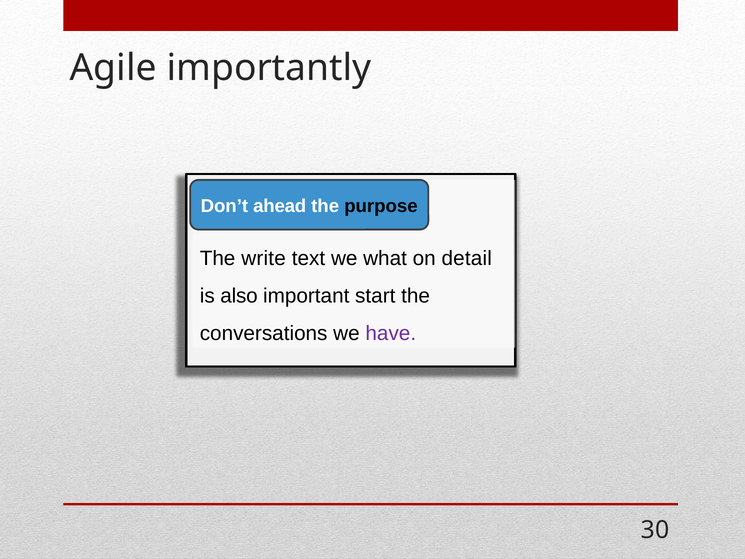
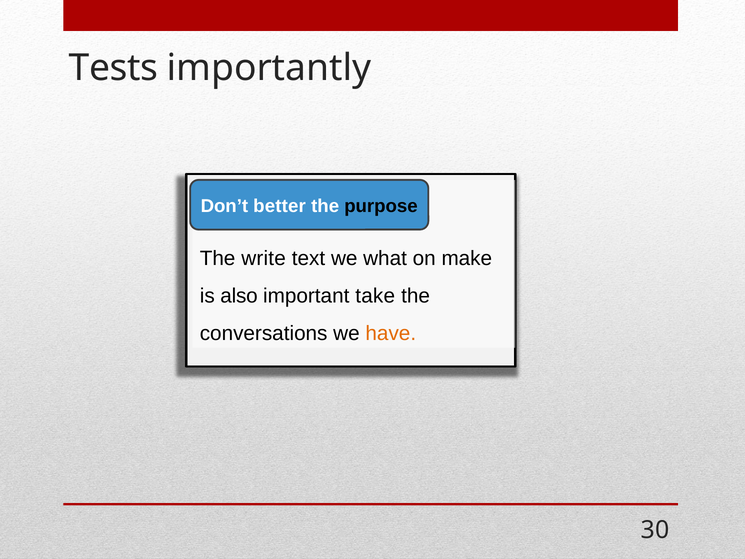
Agile: Agile -> Tests (113, 68)
ahead: ahead -> better (280, 206)
detail: detail -> make (467, 259)
start: start -> take (375, 296)
have colour: purple -> orange (391, 333)
